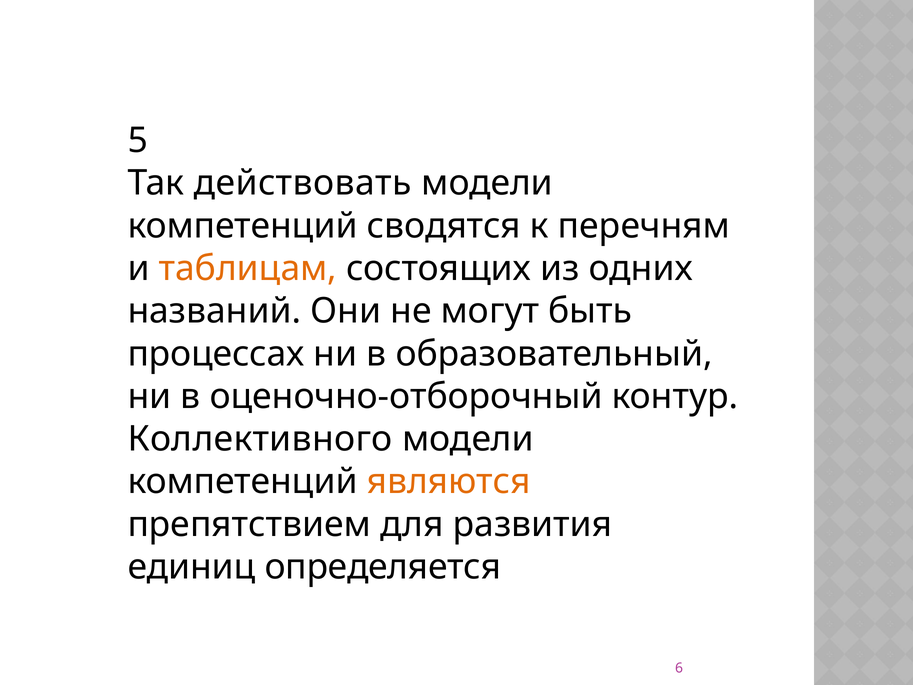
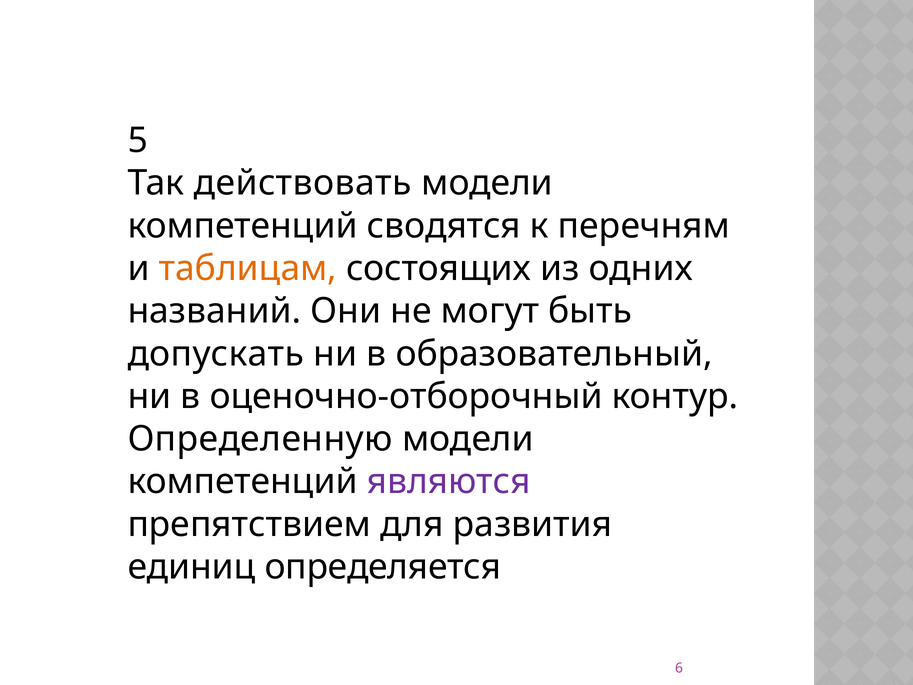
процессах: процессах -> допускать (216, 354)
Коллективного: Коллективного -> Определенную (260, 439)
являются colour: orange -> purple (449, 482)
